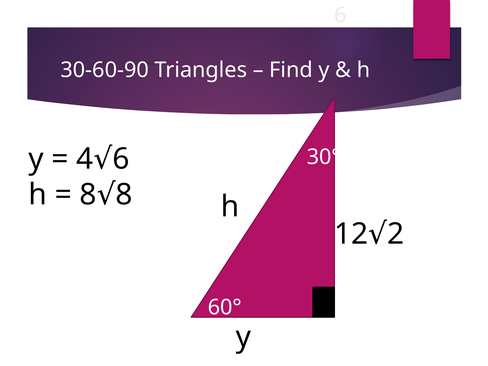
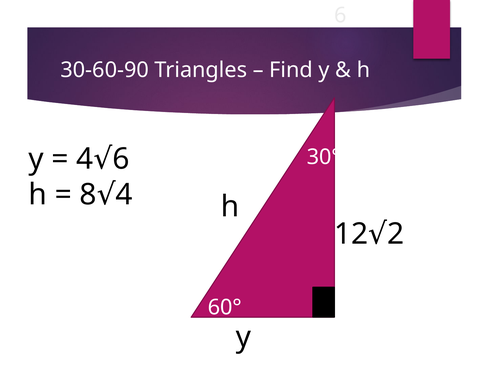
8: 8 -> 4 (124, 195)
